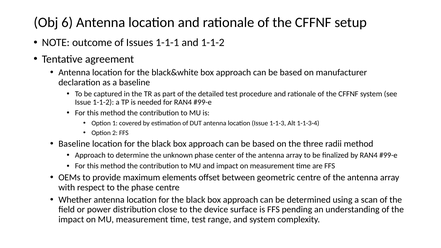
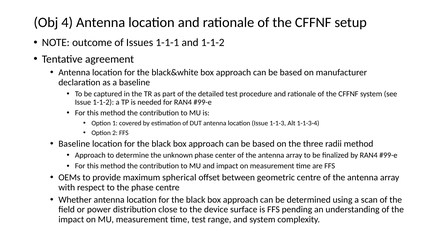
6: 6 -> 4 (67, 22)
elements: elements -> spherical (179, 178)
